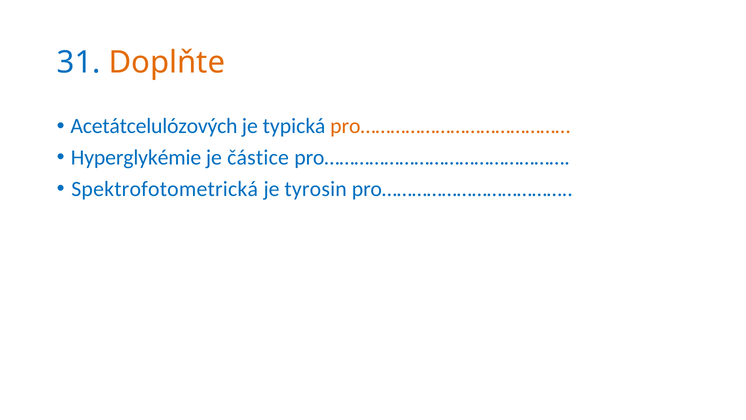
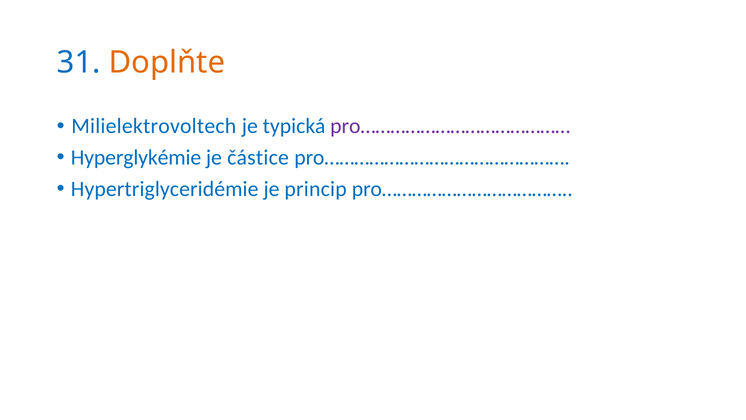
Acetátcelulózových: Acetátcelulózových -> Milielektrovoltech (154, 126)
pro…………………………………… colour: orange -> purple (450, 126)
Spektrofotometrická: Spektrofotometrická -> Hypertriglyceridémie (165, 189)
tyrosin: tyrosin -> princip (316, 189)
